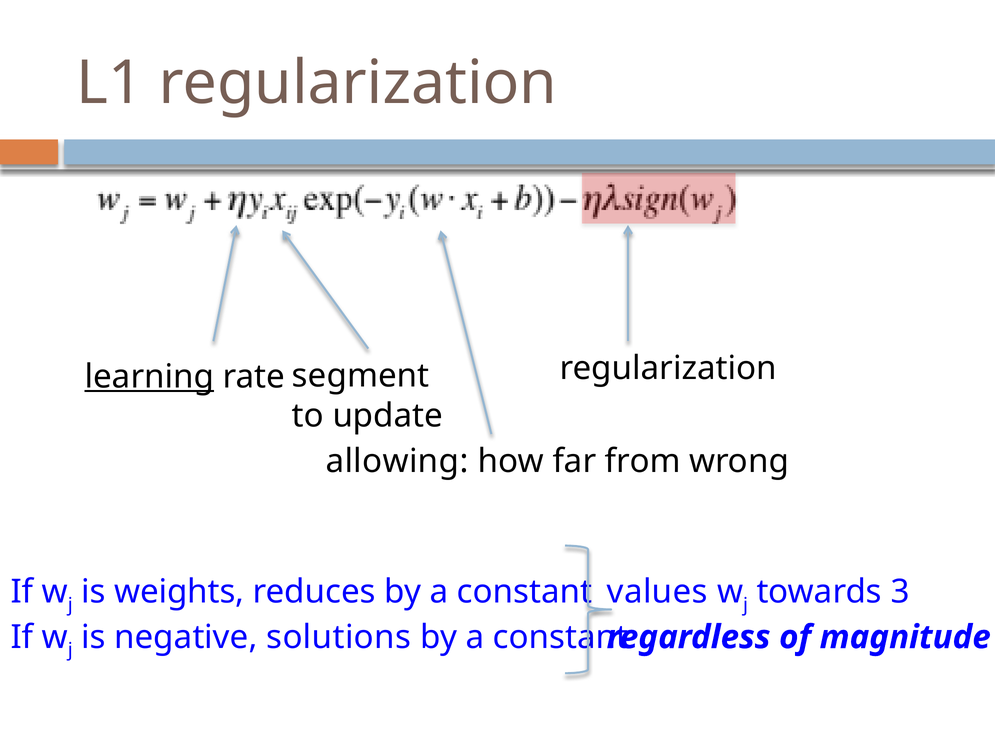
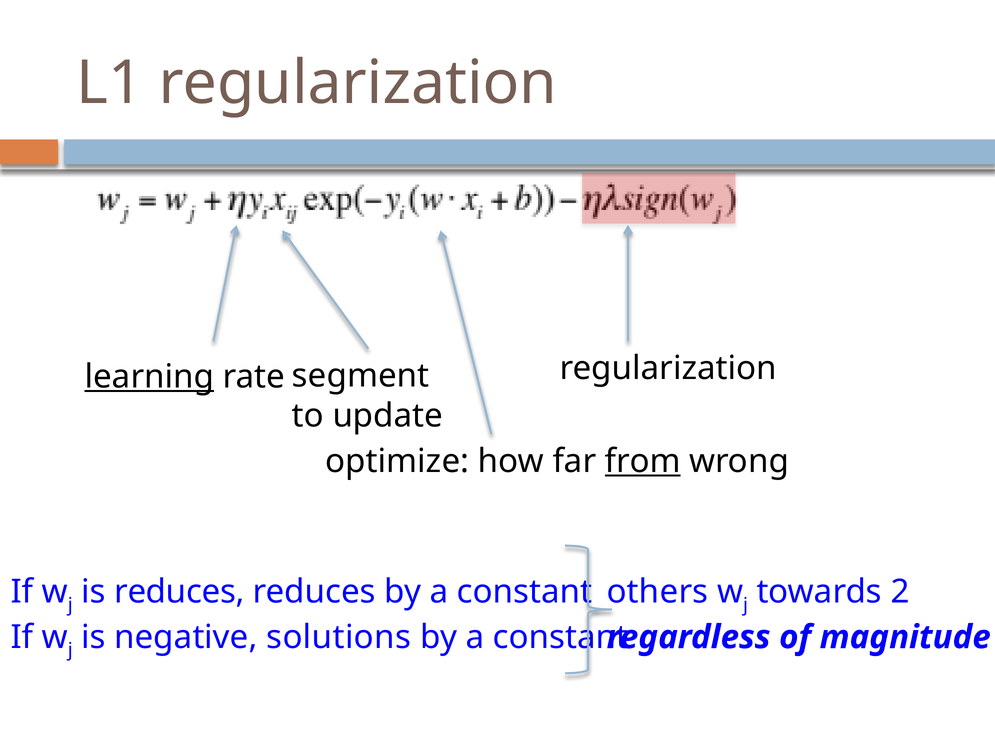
allowing: allowing -> optimize (397, 461)
from underline: none -> present (643, 461)
is weights: weights -> reduces (179, 591)
values: values -> others (657, 591)
3: 3 -> 2 (900, 591)
